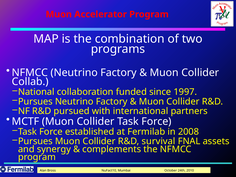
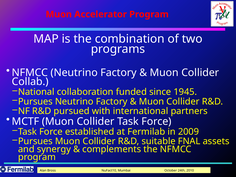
1997: 1997 -> 1945 (185, 92)
2008: 2008 -> 2009 (188, 132)
survival: survival -> suitable (159, 141)
